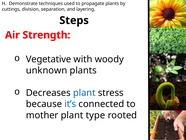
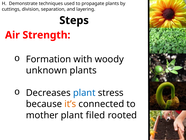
Vegetative: Vegetative -> Formation (49, 59)
it’s colour: blue -> orange (70, 104)
type: type -> filed (95, 115)
